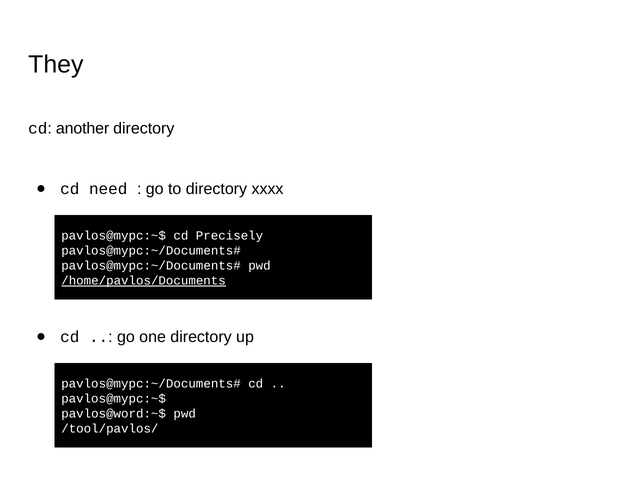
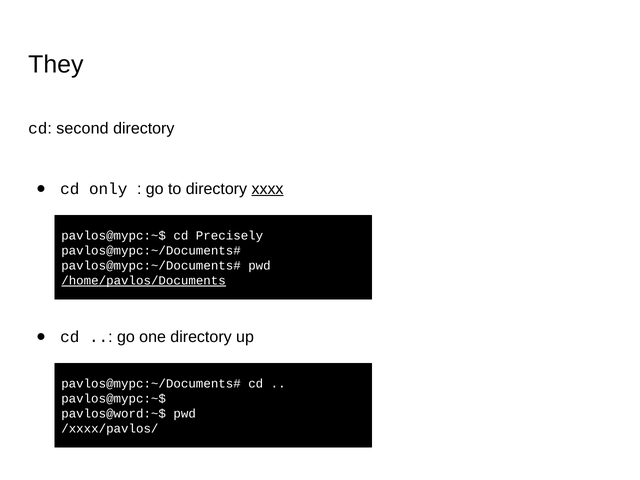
another: another -> second (82, 128)
need: need -> only (108, 189)
xxxx underline: none -> present (268, 189)
/tool/pavlos/: /tool/pavlos/ -> /xxxx/pavlos/ (110, 429)
